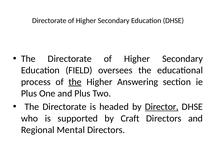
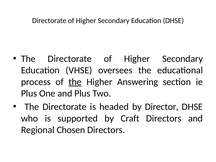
FIELD: FIELD -> VHSE (79, 70)
Director underline: present -> none (162, 107)
Mental: Mental -> Chosen (71, 130)
